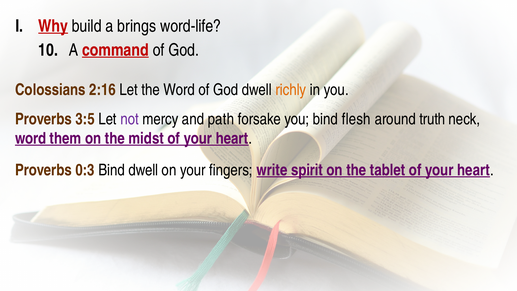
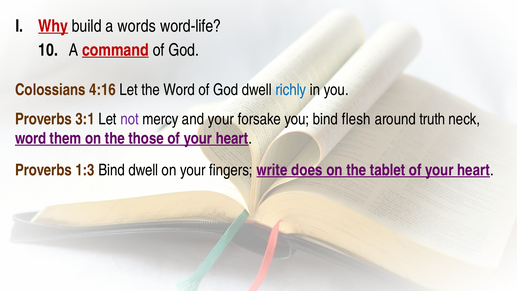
brings: brings -> words (137, 26)
2:16: 2:16 -> 4:16 (103, 90)
richly colour: orange -> blue (291, 90)
3:5: 3:5 -> 3:1 (85, 119)
and path: path -> your (221, 119)
midst: midst -> those (146, 139)
0:3: 0:3 -> 1:3 (85, 170)
spirit: spirit -> does (307, 170)
